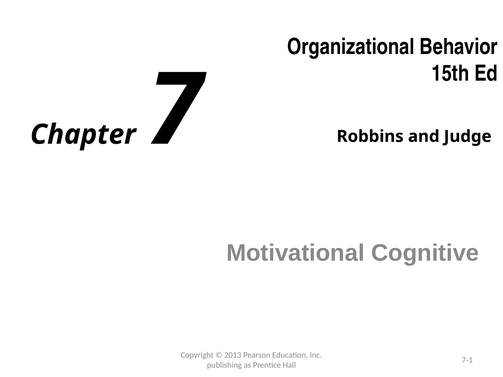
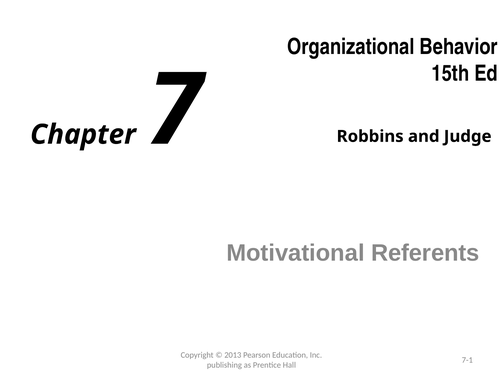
Cognitive: Cognitive -> Referents (425, 253)
